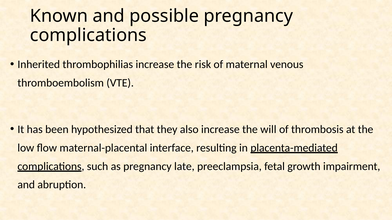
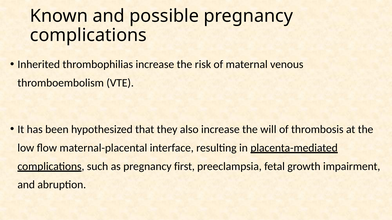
late: late -> first (184, 167)
